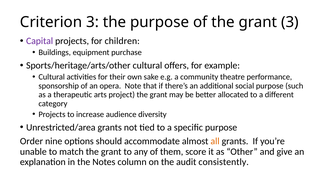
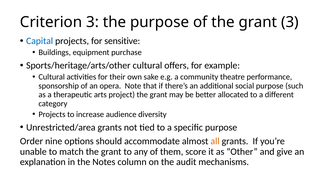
Capital colour: purple -> blue (40, 41)
children: children -> sensitive (122, 41)
consistently: consistently -> mechanisms (224, 162)
